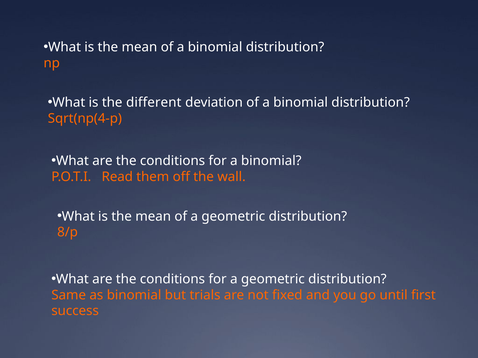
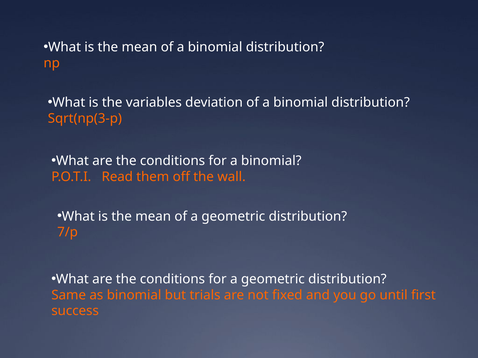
different: different -> variables (154, 103)
Sqrt(np(4-p: Sqrt(np(4-p -> Sqrt(np(3-p (85, 119)
8/p: 8/p -> 7/p (68, 233)
